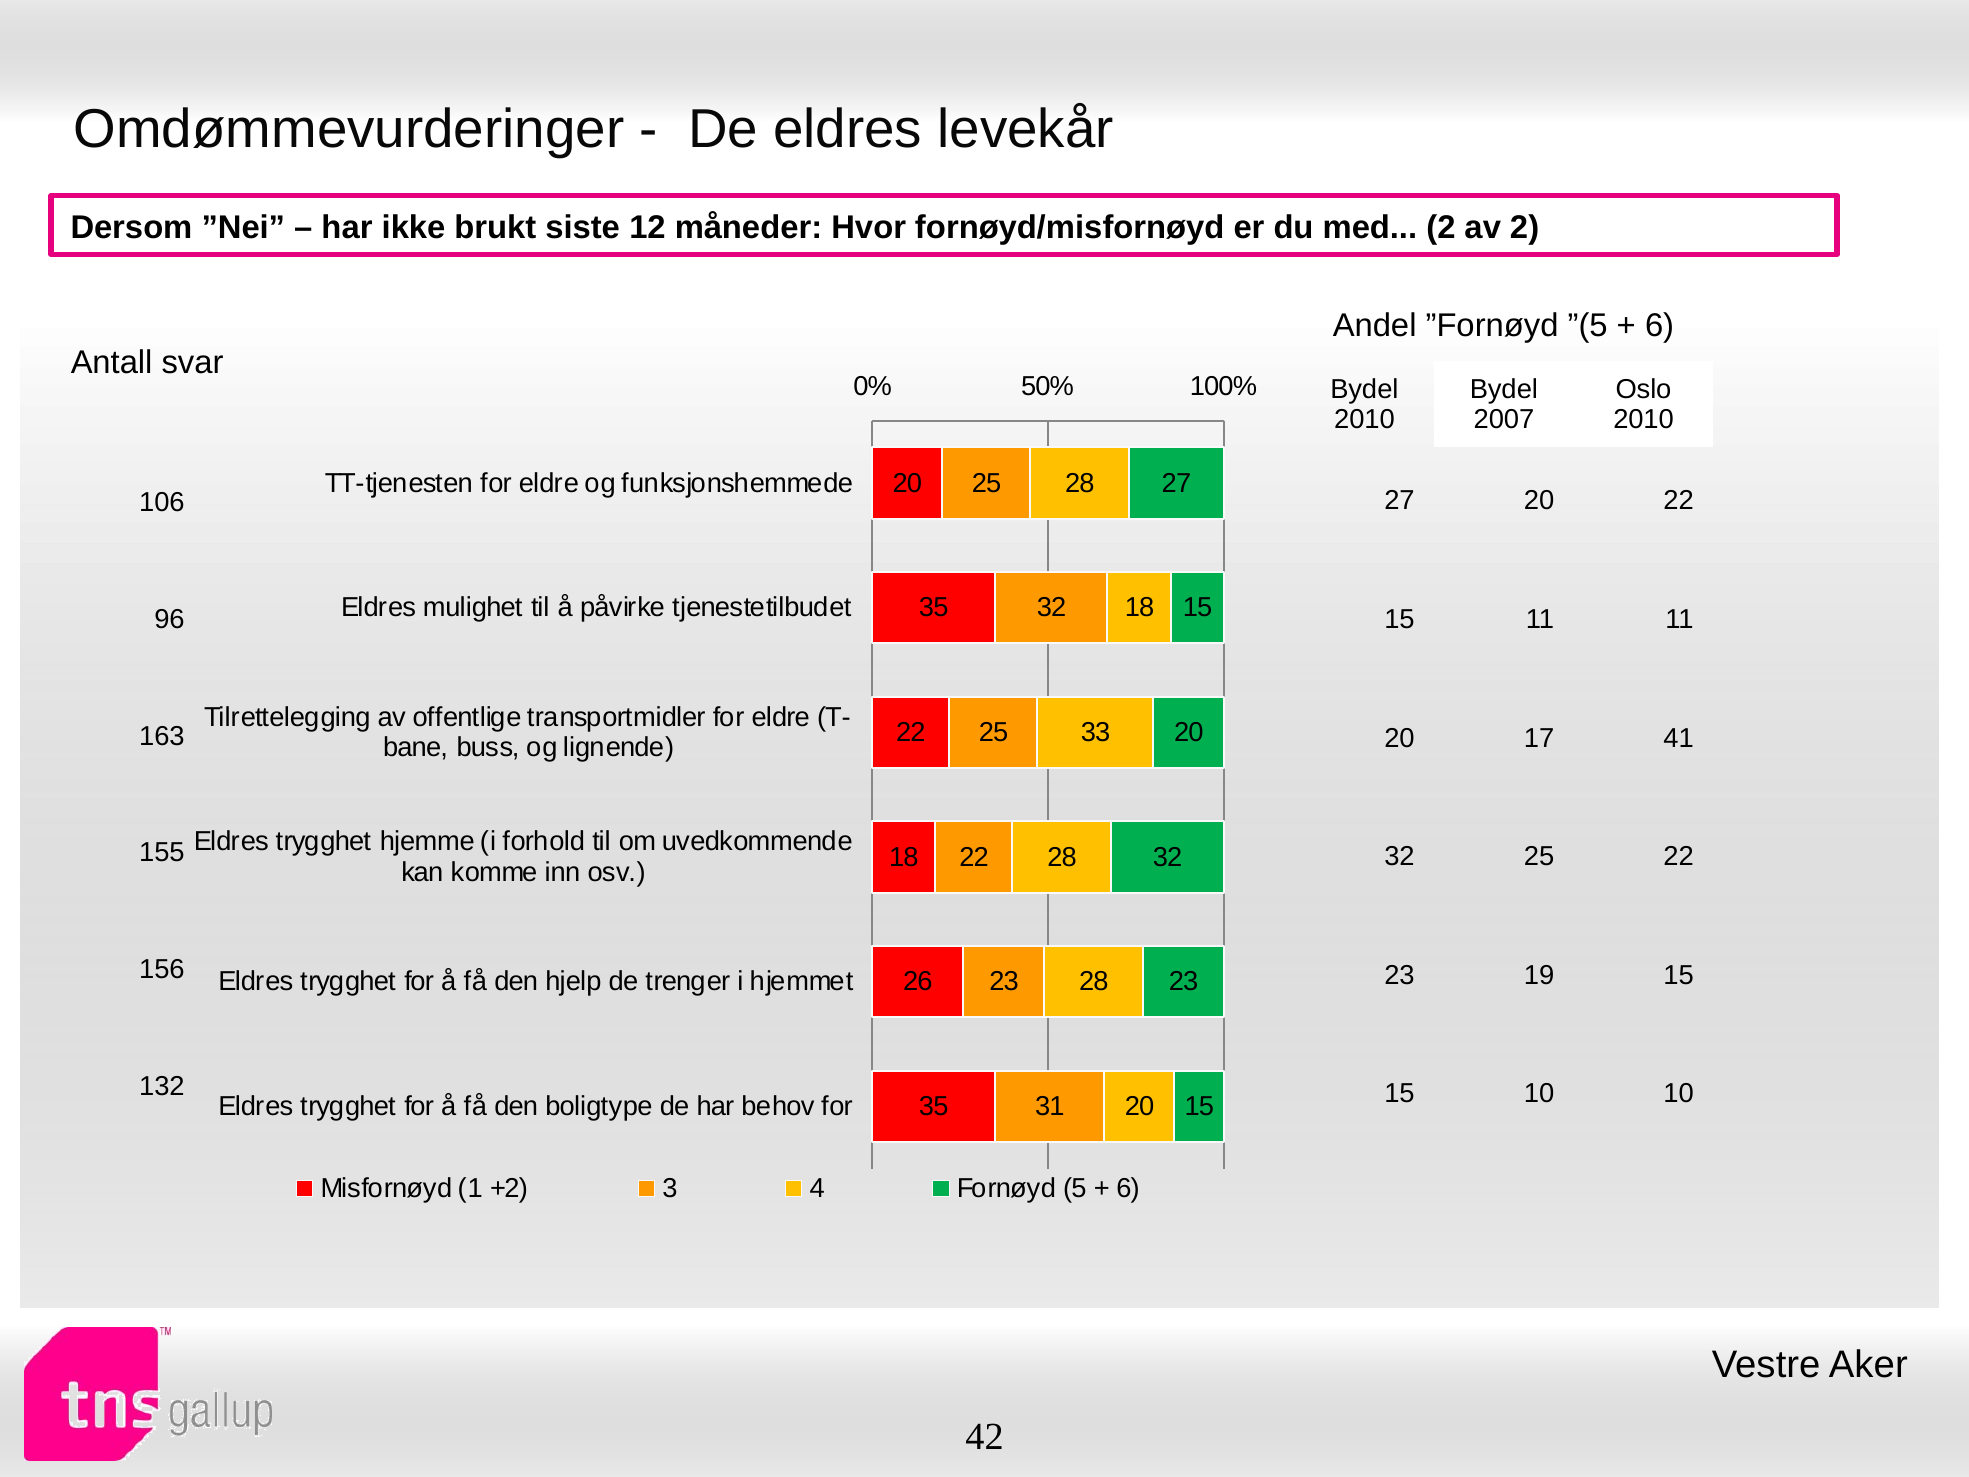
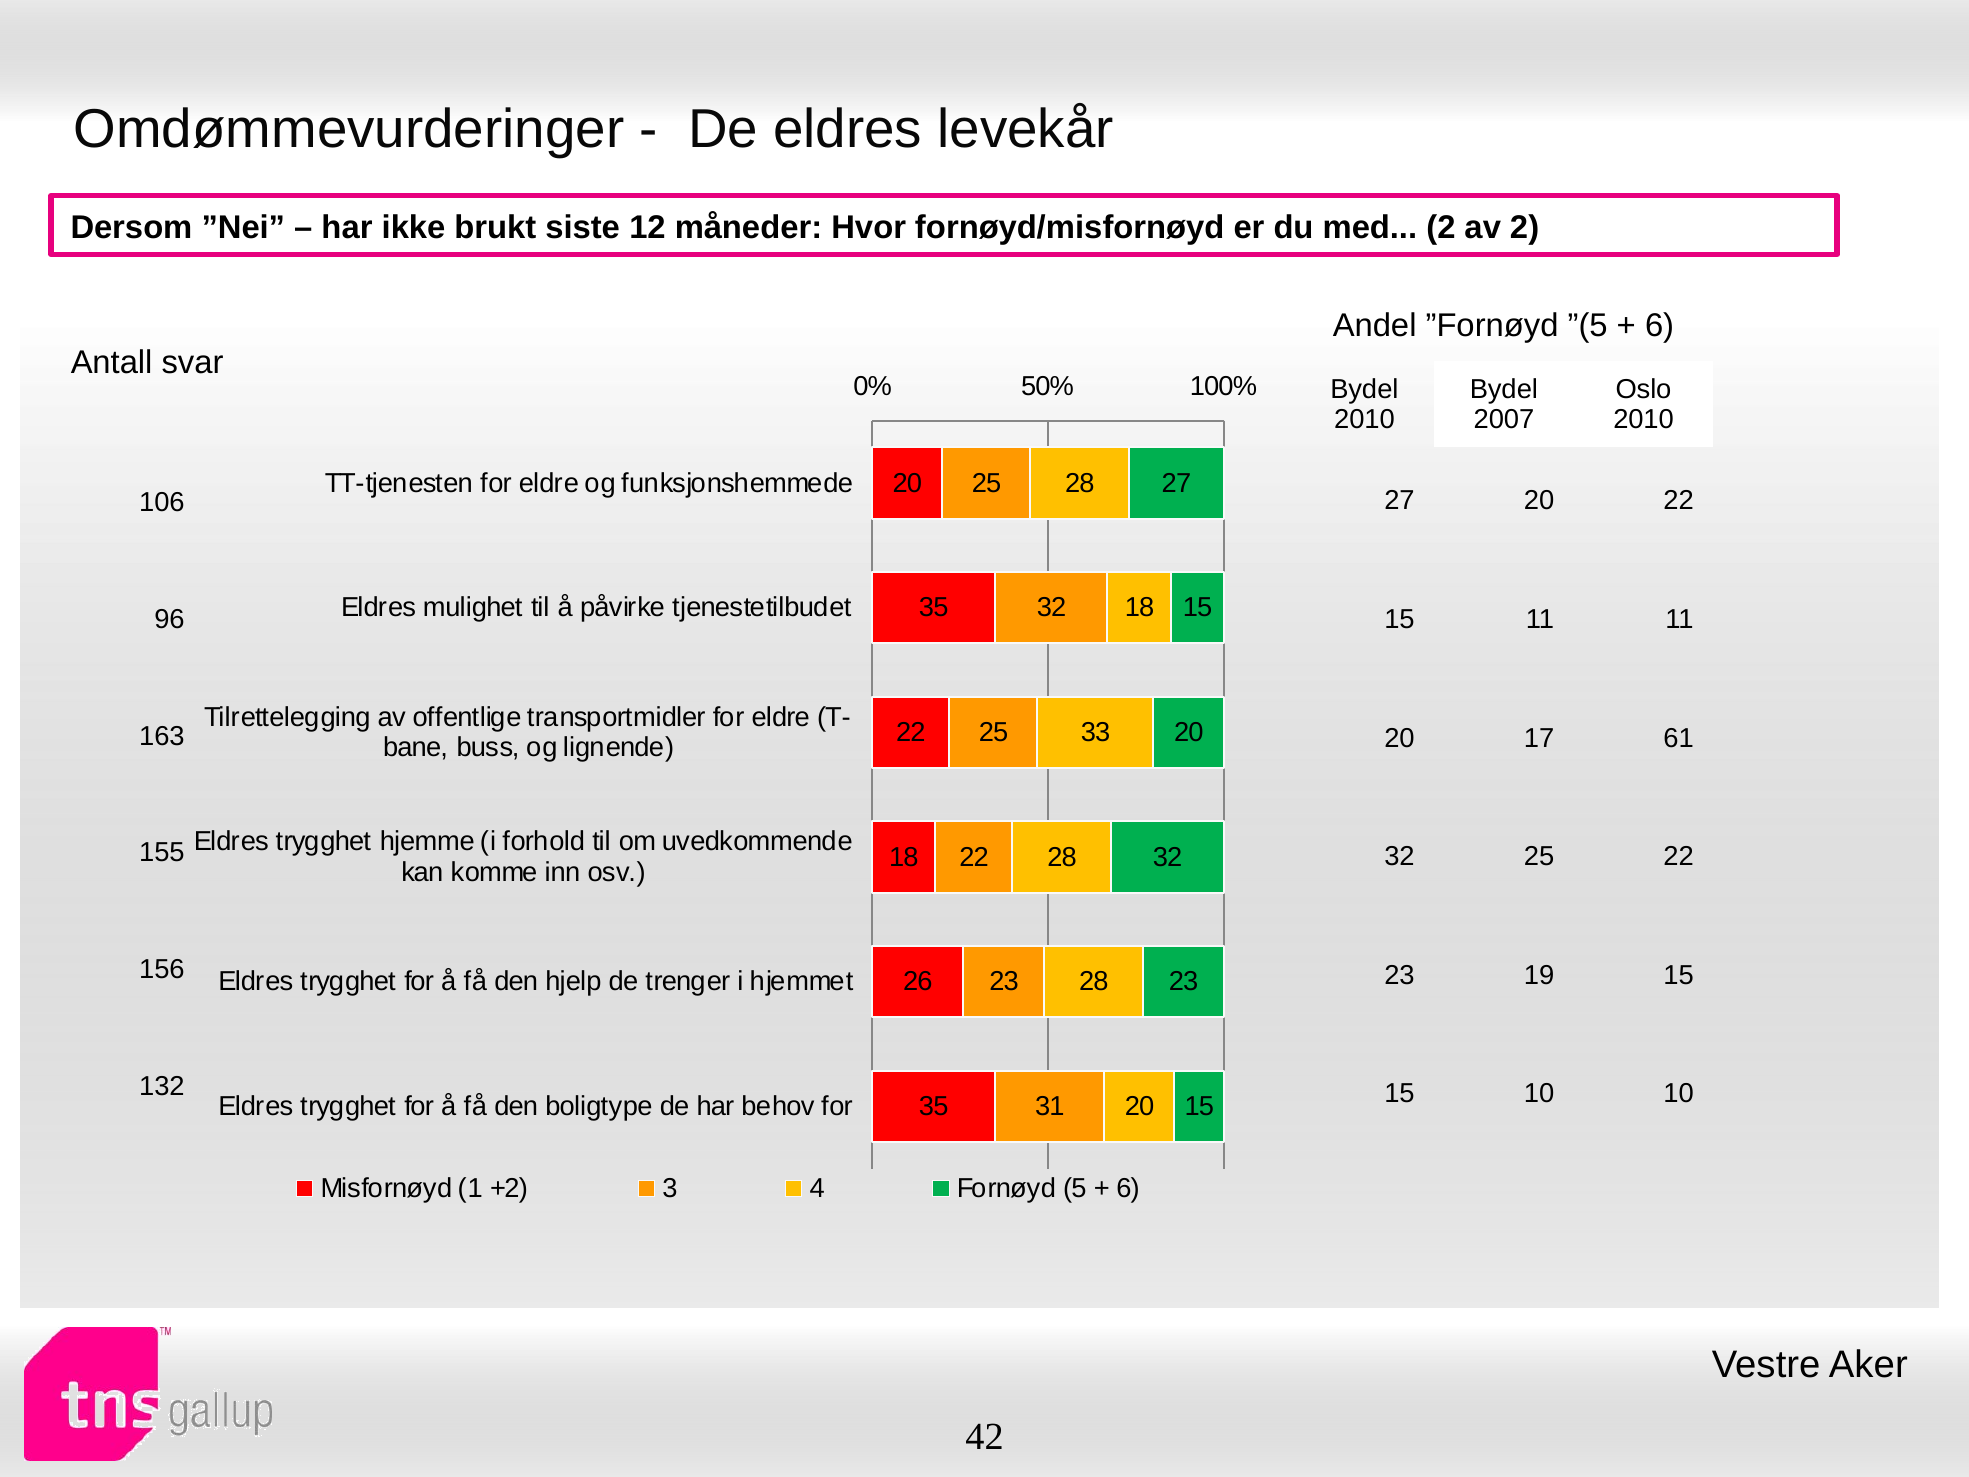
41: 41 -> 61 (1679, 738)
